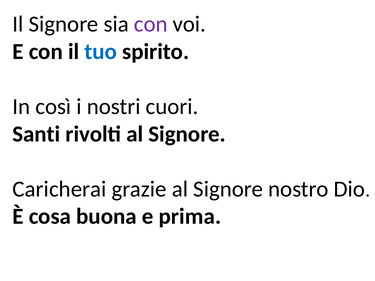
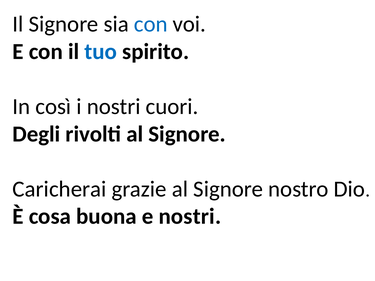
con colour: purple -> blue (151, 24)
Santi: Santi -> Degli (36, 134)
e prima: prima -> nostri (190, 217)
